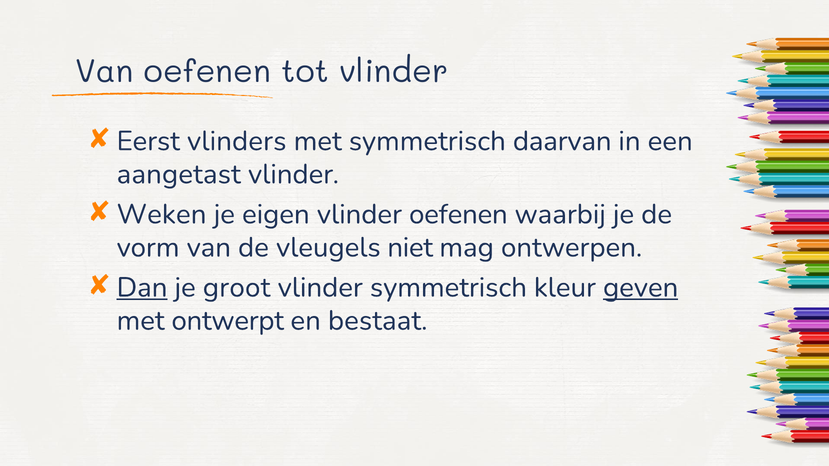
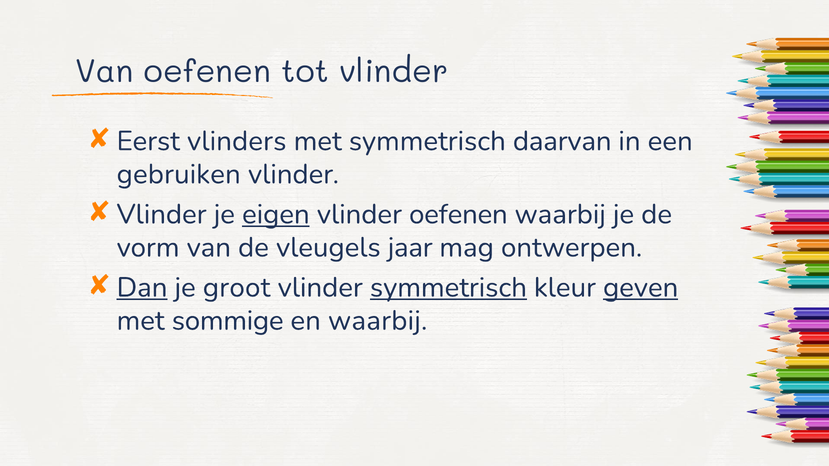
aangetast: aangetast -> gebruiken (179, 174)
Weken: Weken -> Vlinder (162, 214)
eigen underline: none -> present (276, 214)
niet: niet -> jaar (410, 248)
symmetrisch underline: none -> present (448, 288)
ontwerpt: ontwerpt -> sommige (228, 321)
en bestaat: bestaat -> waarbij (378, 321)
